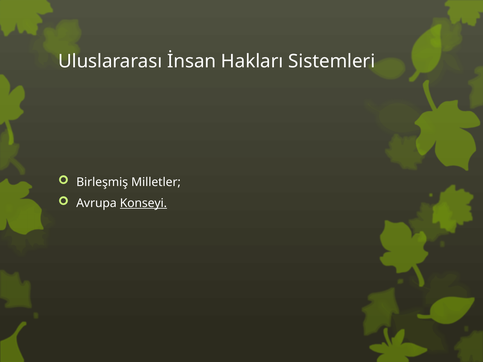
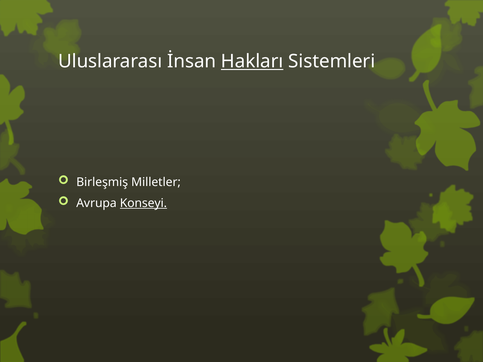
Hakları underline: none -> present (252, 61)
